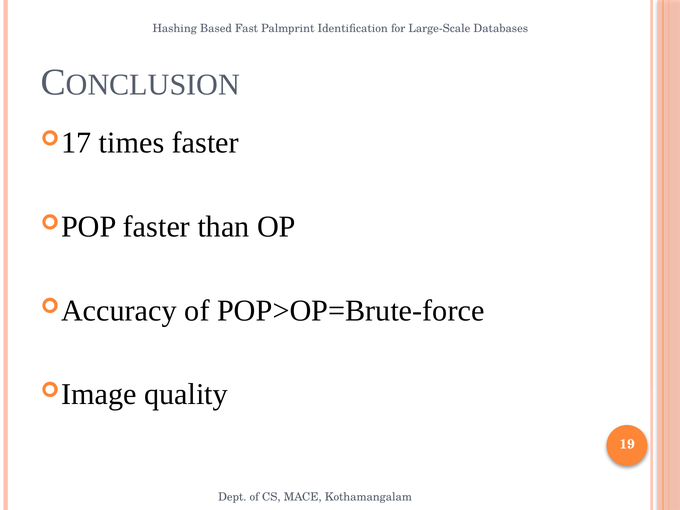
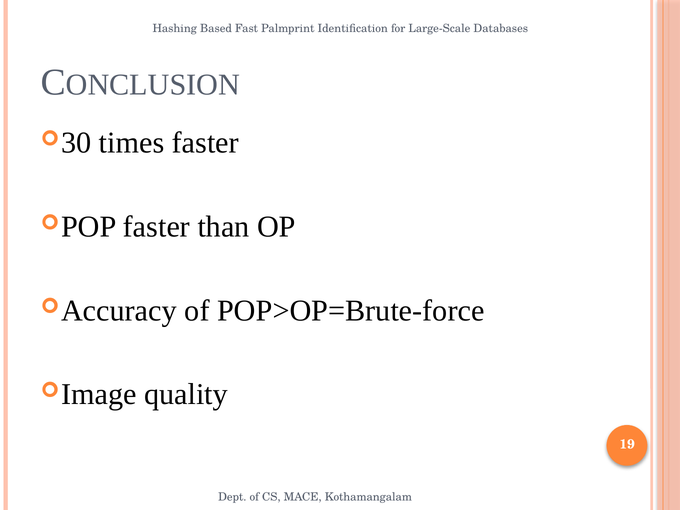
17: 17 -> 30 (76, 143)
